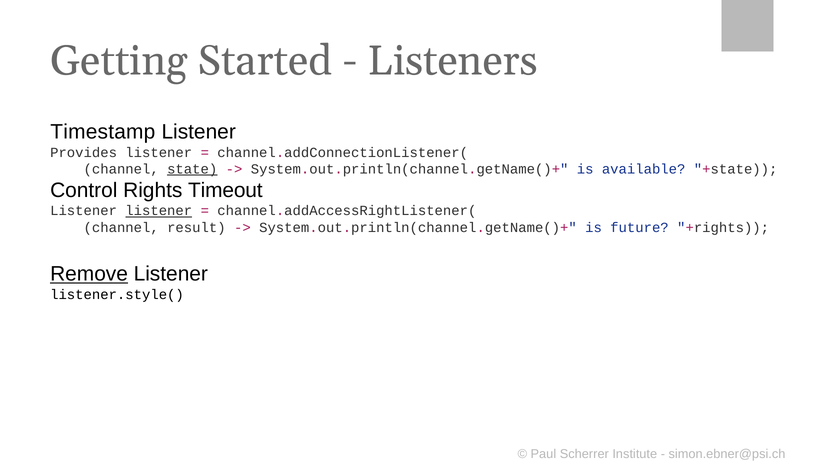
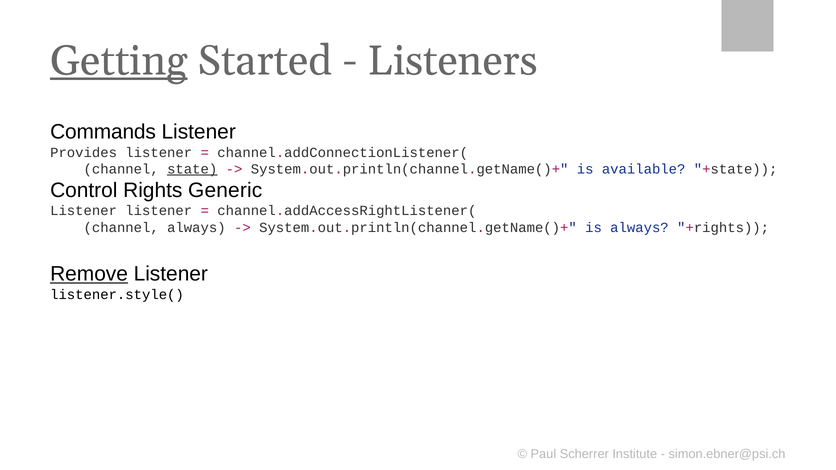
Getting underline: none -> present (119, 61)
Timestamp: Timestamp -> Commands (103, 132)
Timeout: Timeout -> Generic (225, 191)
listener underline: present -> none (159, 211)
channel result: result -> always (196, 228)
is future: future -> always (639, 228)
